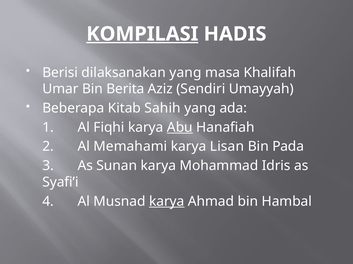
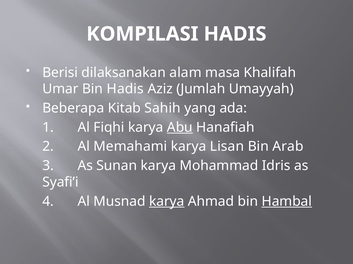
KOMPILASI underline: present -> none (142, 34)
dilaksanakan yang: yang -> alam (186, 73)
Bin Berita: Berita -> Hadis (125, 89)
Sendiri: Sendiri -> Jumlah (201, 89)
Pada: Pada -> Arab (288, 147)
Hambal underline: none -> present (287, 202)
